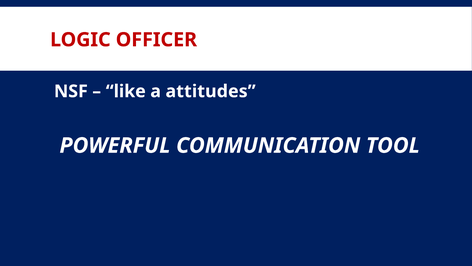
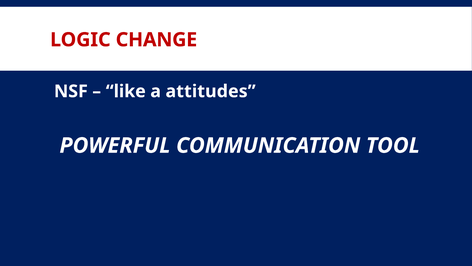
OFFICER: OFFICER -> CHANGE (156, 40)
